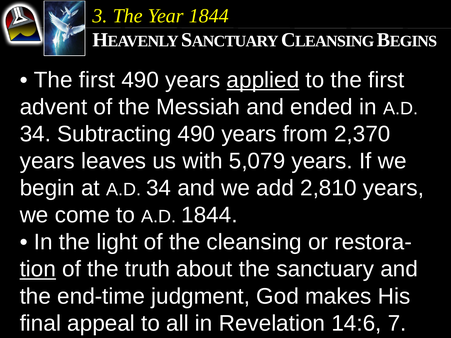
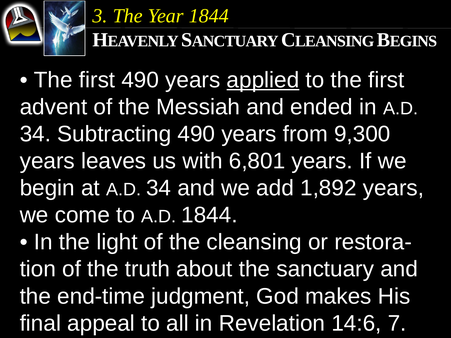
2,370: 2,370 -> 9,300 (362, 134)
5,079: 5,079 -> 6,801 (257, 161)
2,810: 2,810 -> 1,892 (328, 188)
tion underline: present -> none (38, 269)
